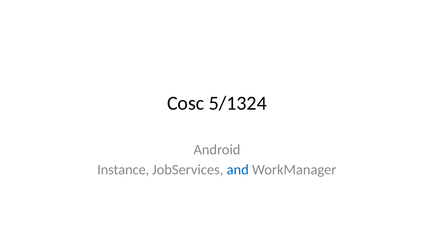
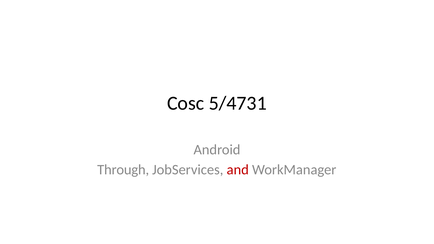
5/1324: 5/1324 -> 5/4731 (238, 103)
Instance: Instance -> Through (123, 170)
and colour: blue -> red (238, 170)
